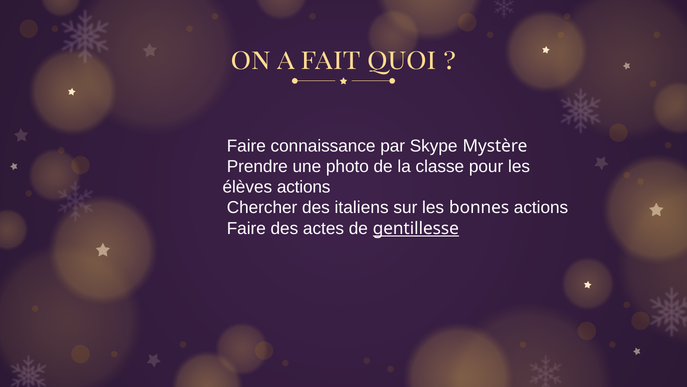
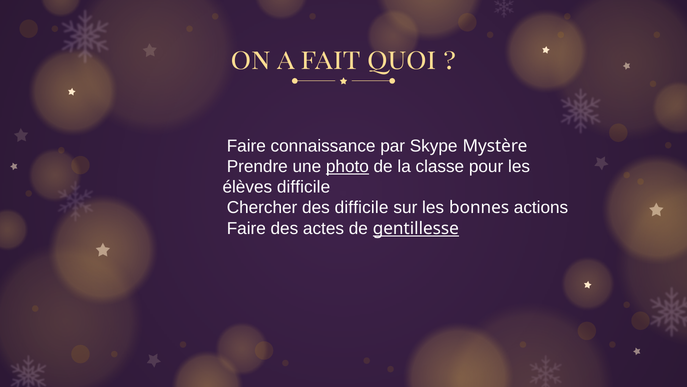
photo underline: none -> present (347, 166)
élèves actions: actions -> difficile (304, 187)
des italiens: italiens -> difficile (362, 207)
